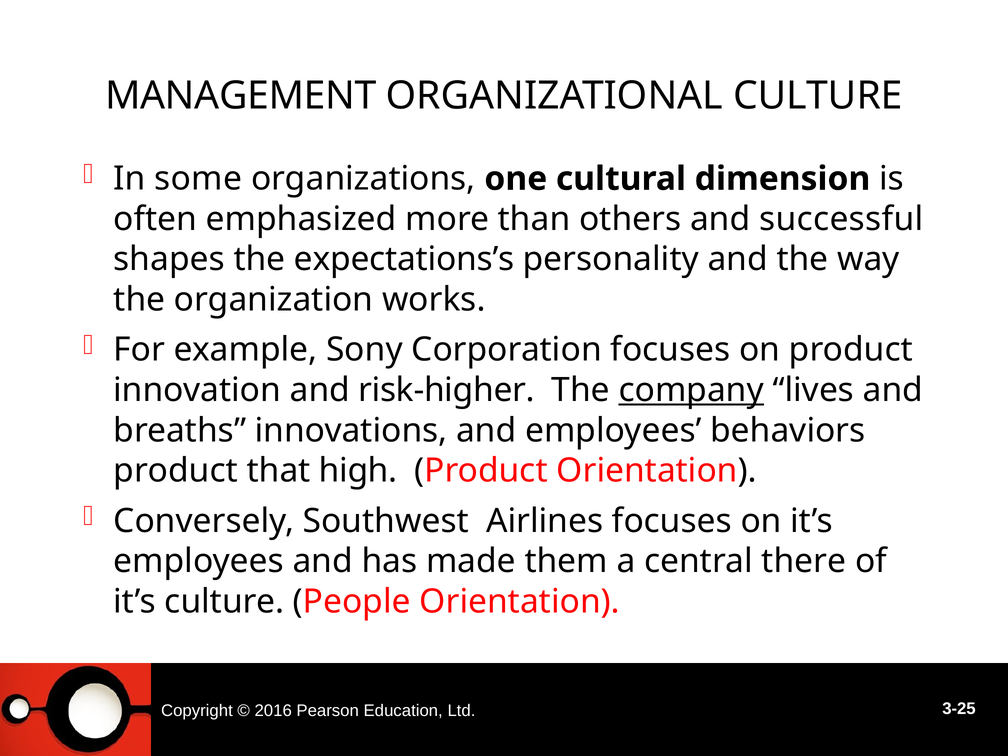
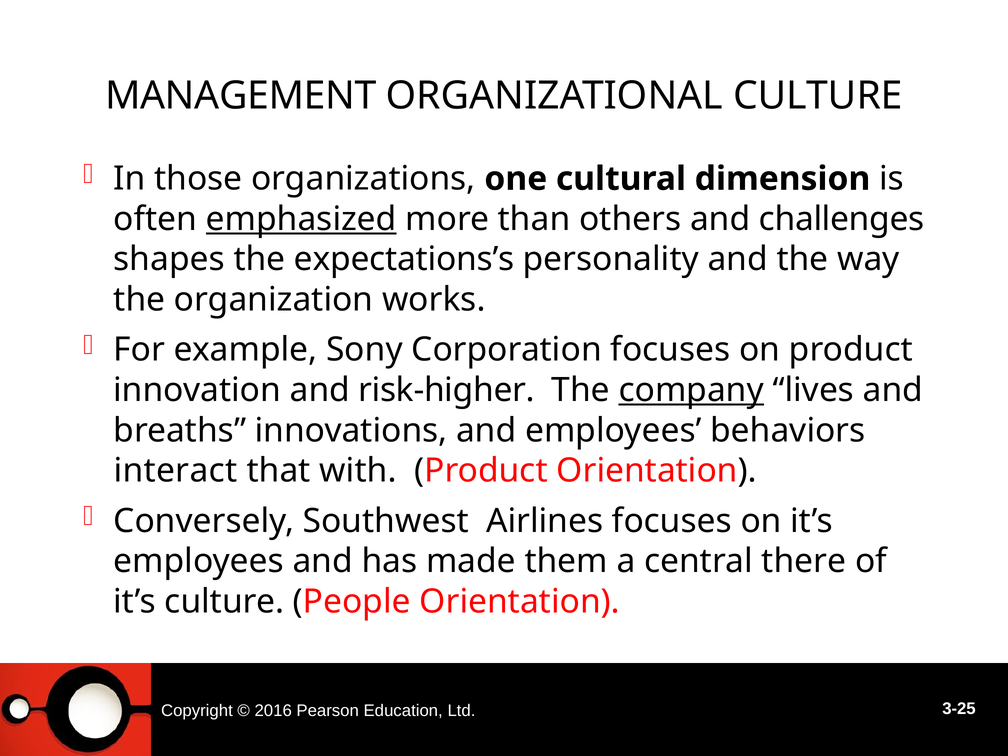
some: some -> those (198, 179)
emphasized underline: none -> present (301, 219)
successful: successful -> challenges (842, 219)
product: product -> interact (176, 471)
high: high -> with (358, 471)
